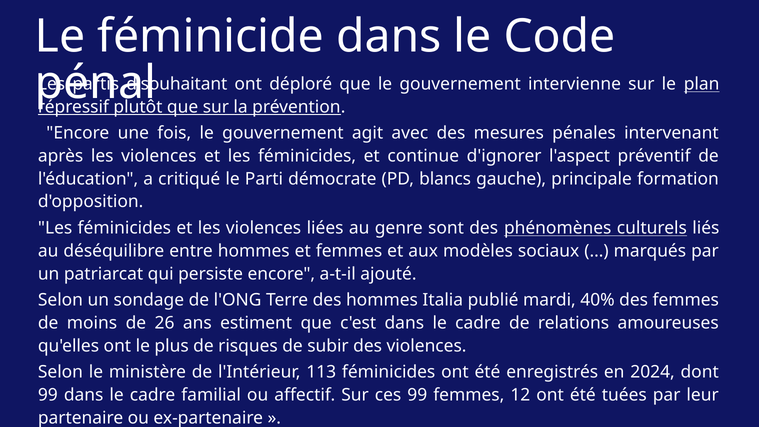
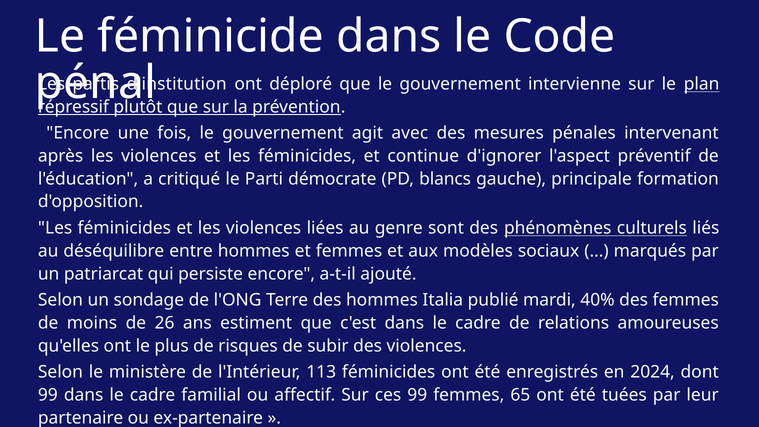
d'souhaitant: d'souhaitant -> d'institution (177, 84)
12: 12 -> 65 (520, 395)
